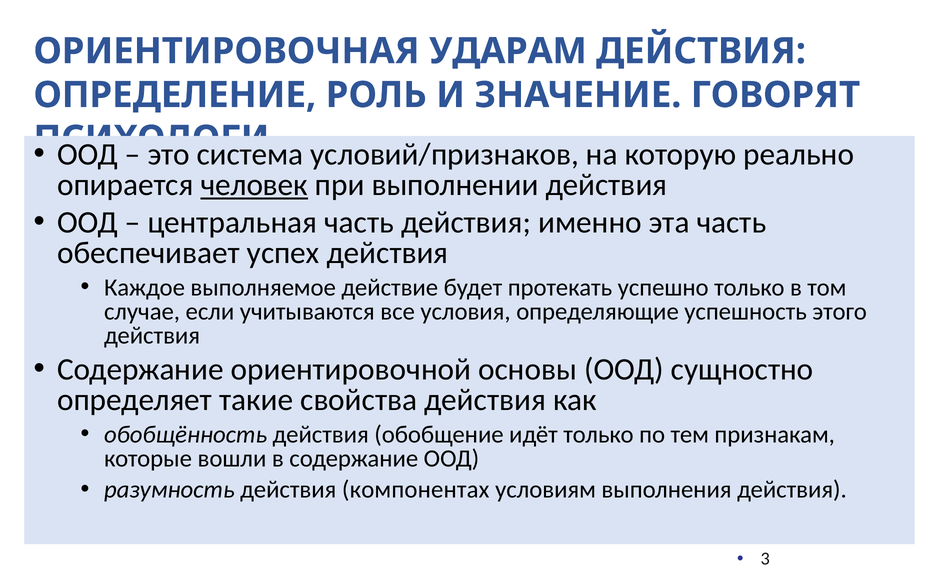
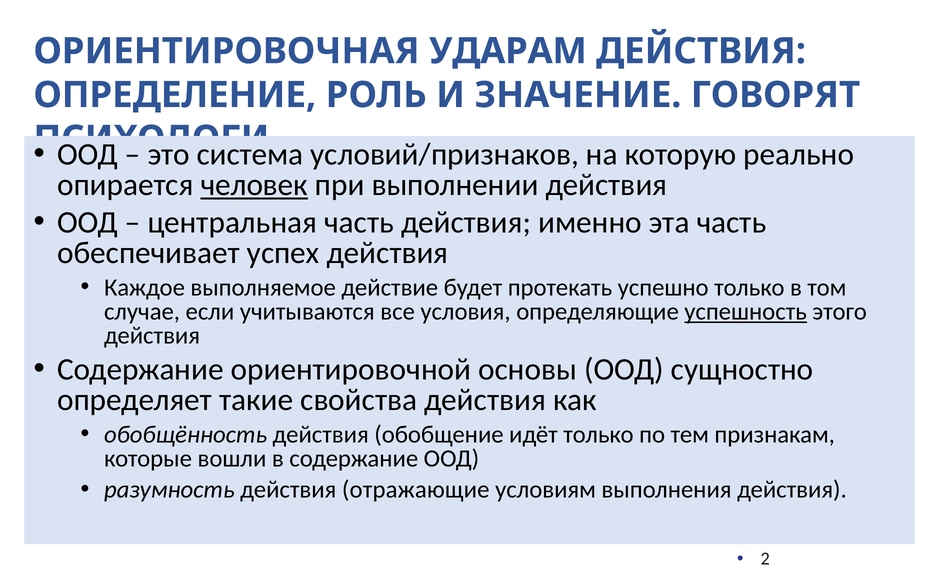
успешность underline: none -> present (746, 311)
компонентах: компонентах -> отражающие (416, 490)
3: 3 -> 2 (765, 559)
